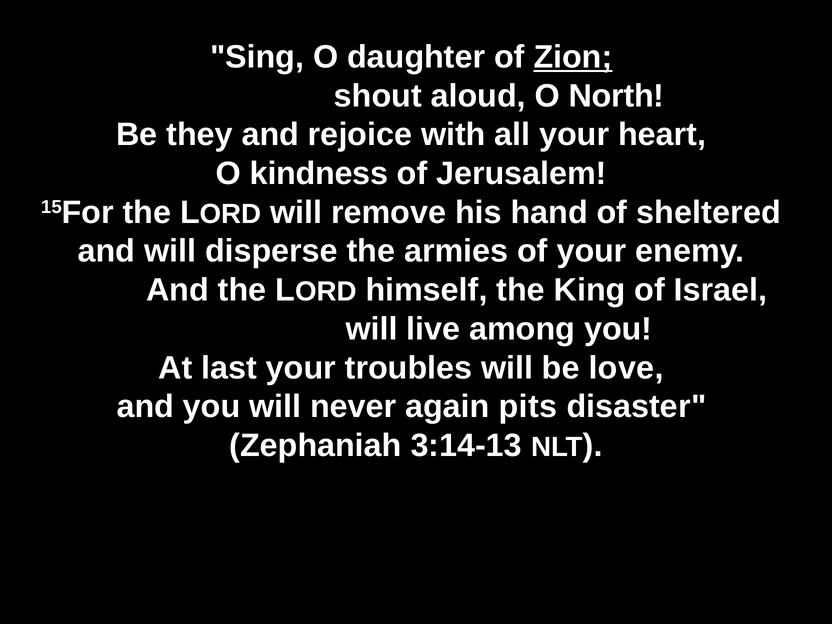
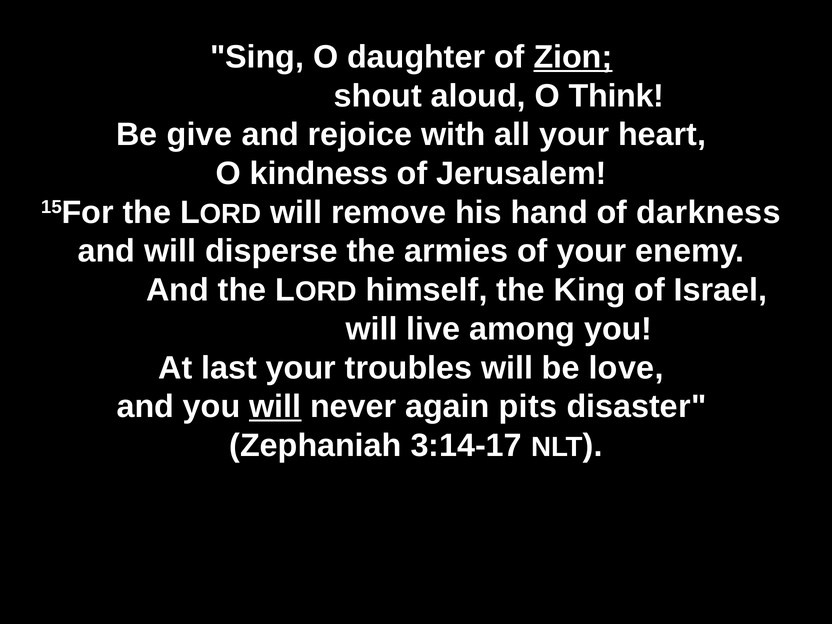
North: North -> Think (617, 96)
they: they -> give (199, 135)
sheltered: sheltered -> darkness (709, 212)
will underline: none -> present (275, 407)
3:14-13: 3:14-13 -> 3:14-17 (466, 446)
